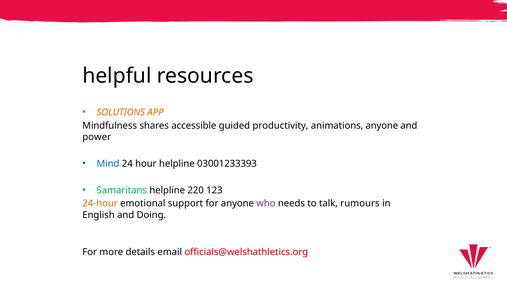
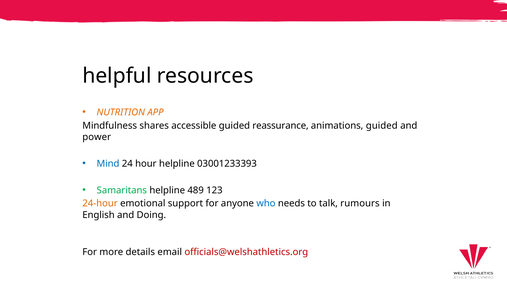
SOLUTIONS: SOLUTIONS -> NUTRITION (121, 112)
productivity: productivity -> reassurance (280, 126)
animations anyone: anyone -> guided (382, 126)
220: 220 -> 489 (196, 190)
who colour: purple -> blue (266, 204)
